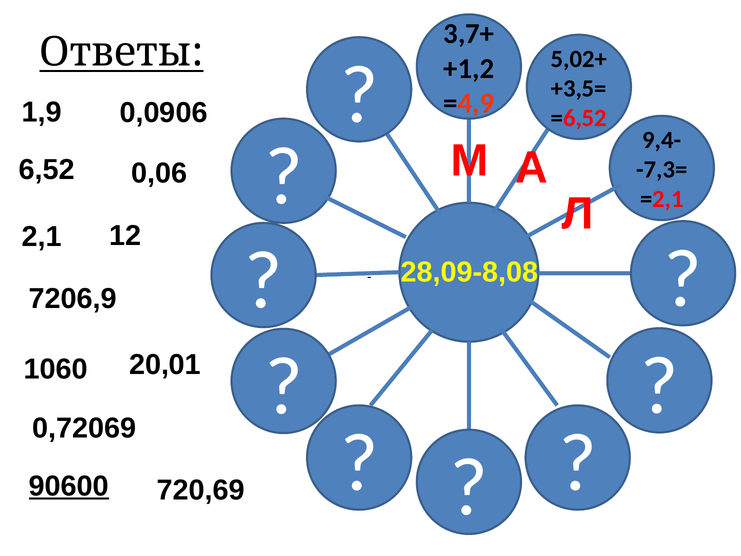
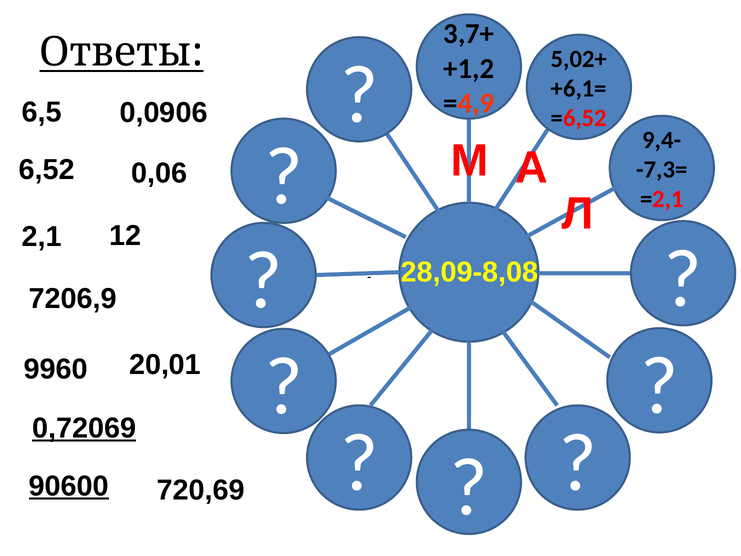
+3,5=: +3,5= -> +6,1= (579, 89)
1,9: 1,9 -> 6,5 (42, 112)
1060: 1060 -> 9960 (56, 369)
0,72069 underline: none -> present (84, 428)
